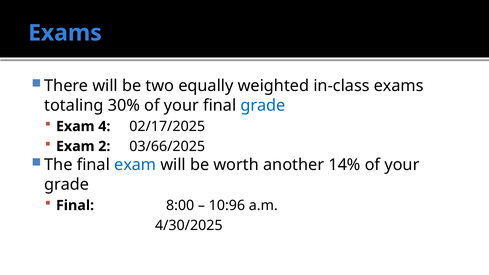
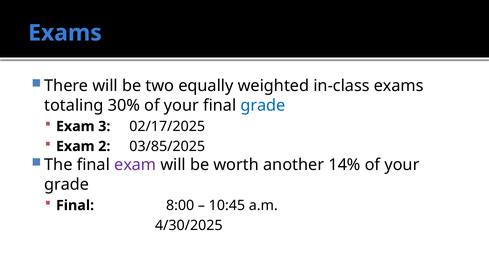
4: 4 -> 3 (104, 126)
03/66/2025: 03/66/2025 -> 03/85/2025 (167, 146)
exam colour: blue -> purple (135, 165)
10:96: 10:96 -> 10:45 (227, 205)
